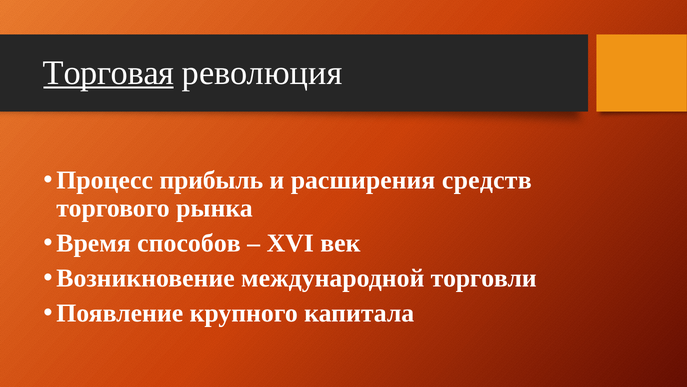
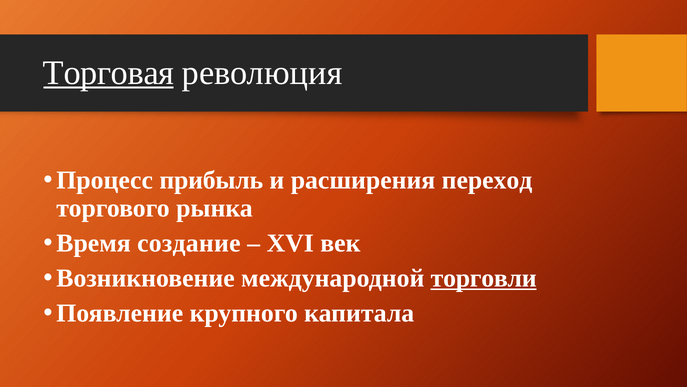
средств: средств -> переход (487, 180)
способов: способов -> создание (189, 243)
торговли underline: none -> present (484, 278)
